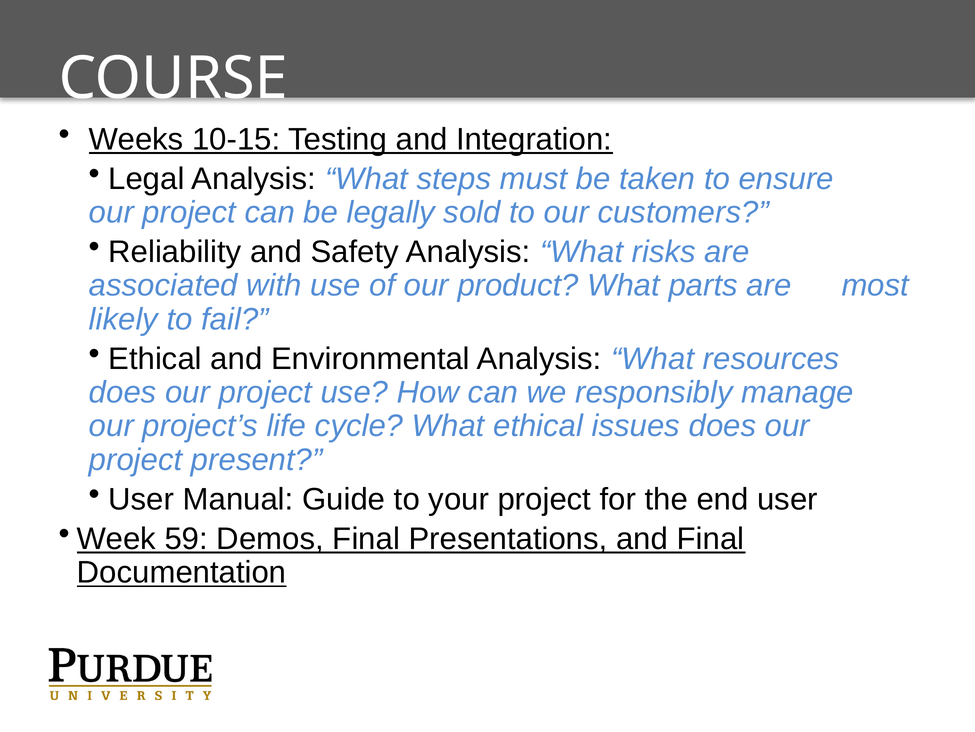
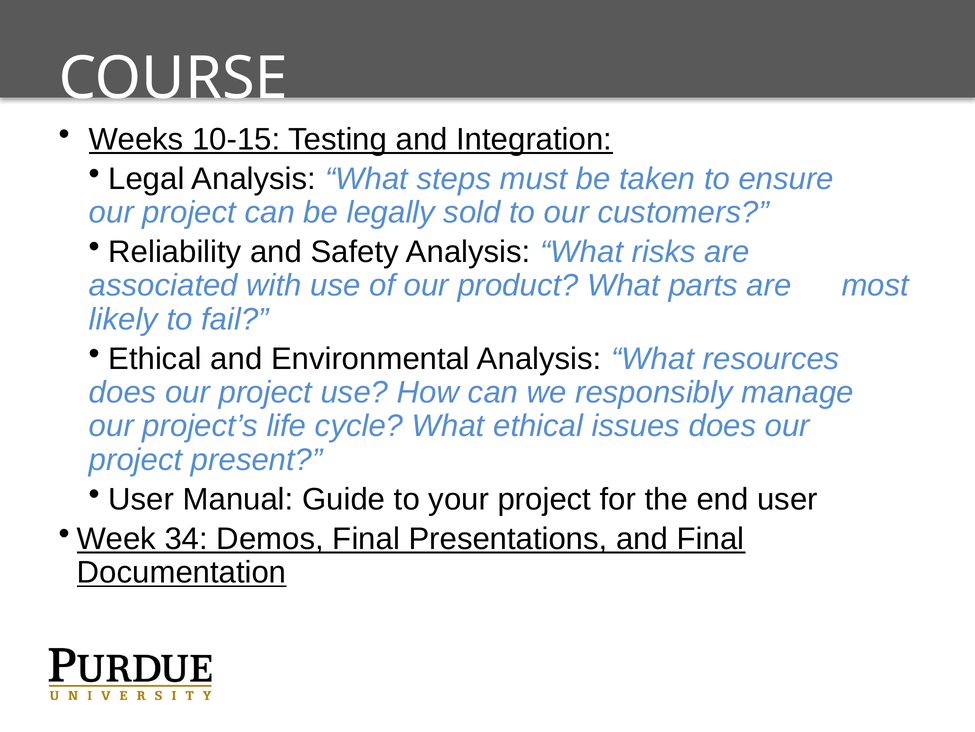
59: 59 -> 34 (186, 538)
